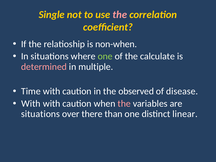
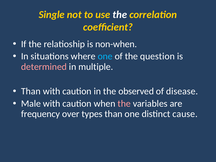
the colour: pink -> white (120, 15)
one colour: light green -> light blue (105, 56)
calculate: calculate -> question (157, 56)
Time: Time -> Than (31, 91)
With: With -> Male (31, 104)
situations: situations -> frequency (41, 114)
there: there -> types (92, 114)
linear: linear -> cause (185, 114)
